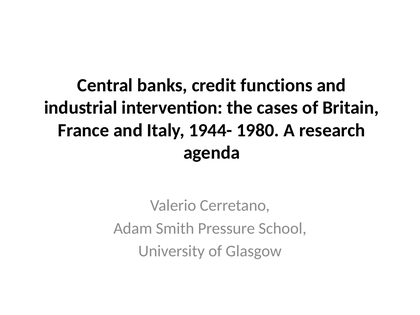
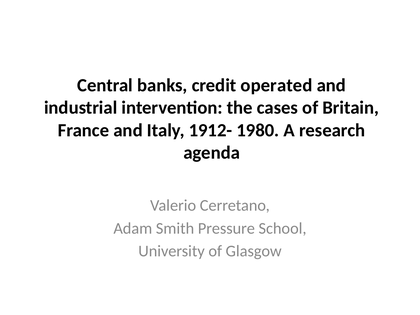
functions: functions -> operated (277, 85)
1944-: 1944- -> 1912- (210, 130)
